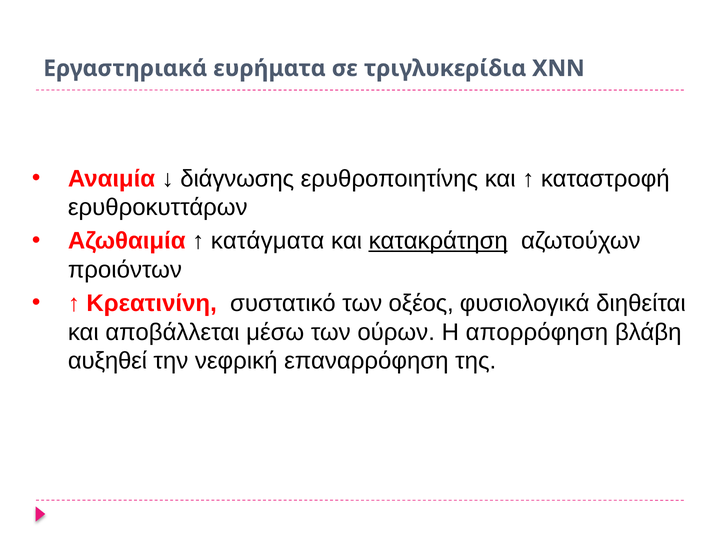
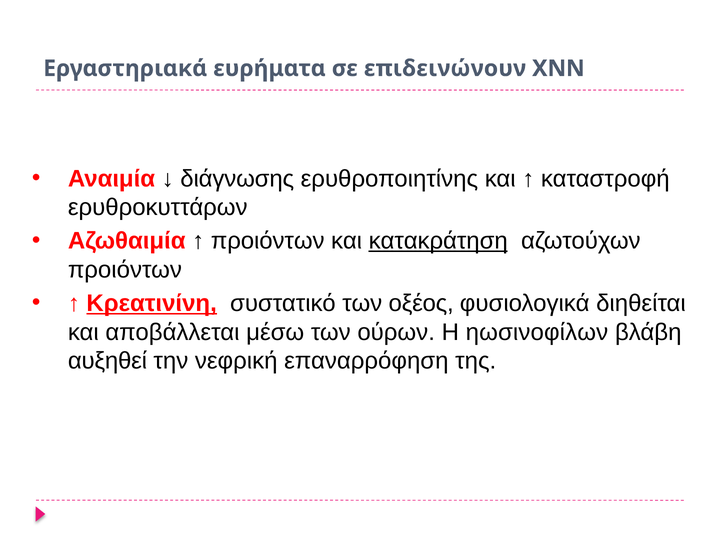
τριγλυκερίδια: τριγλυκερίδια -> επιδεινώνουν (445, 68)
κατάγματα: κατάγματα -> προιόντων (268, 241)
Κρεατινίνη underline: none -> present (152, 303)
απορρόφηση: απορρόφηση -> ηωσινοφίλων (537, 332)
